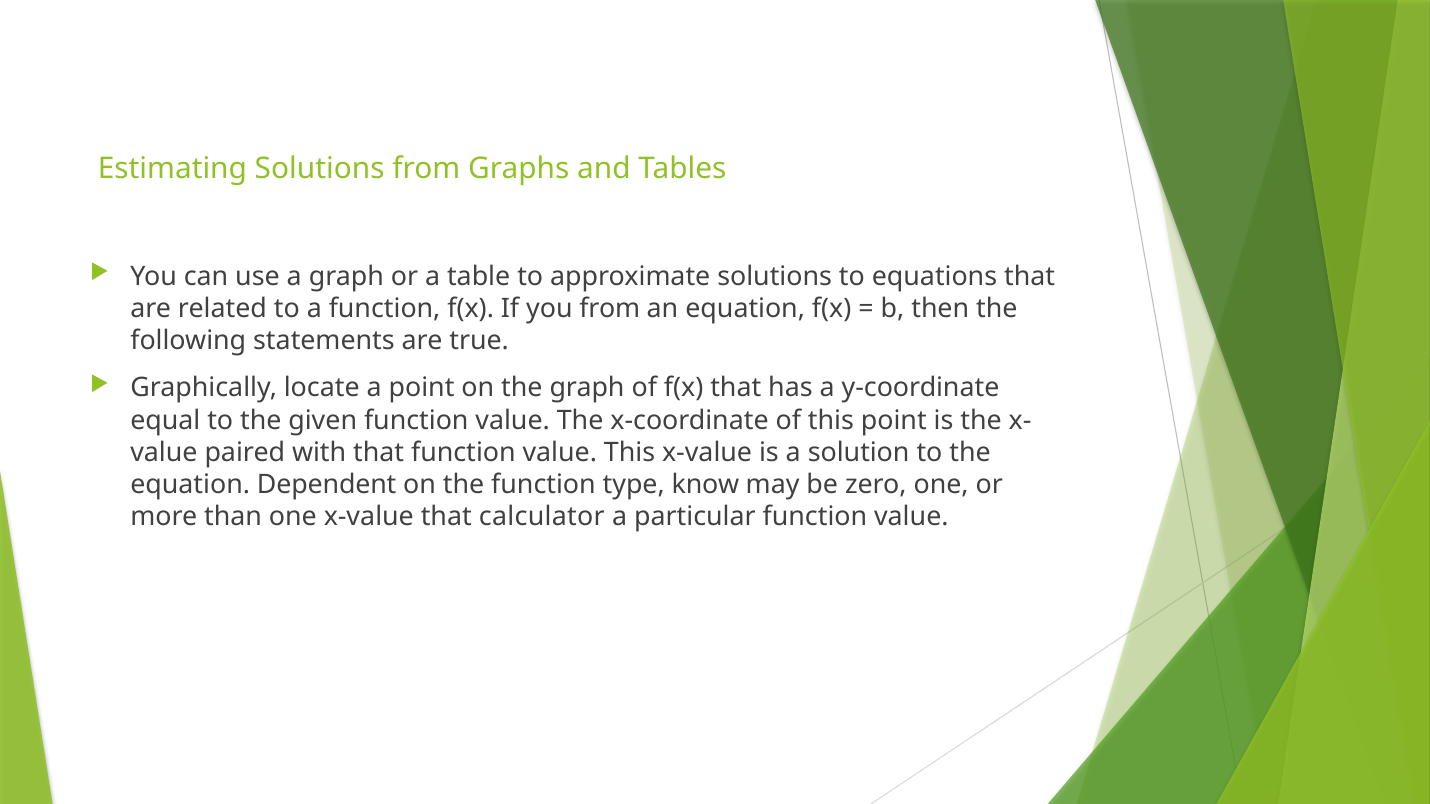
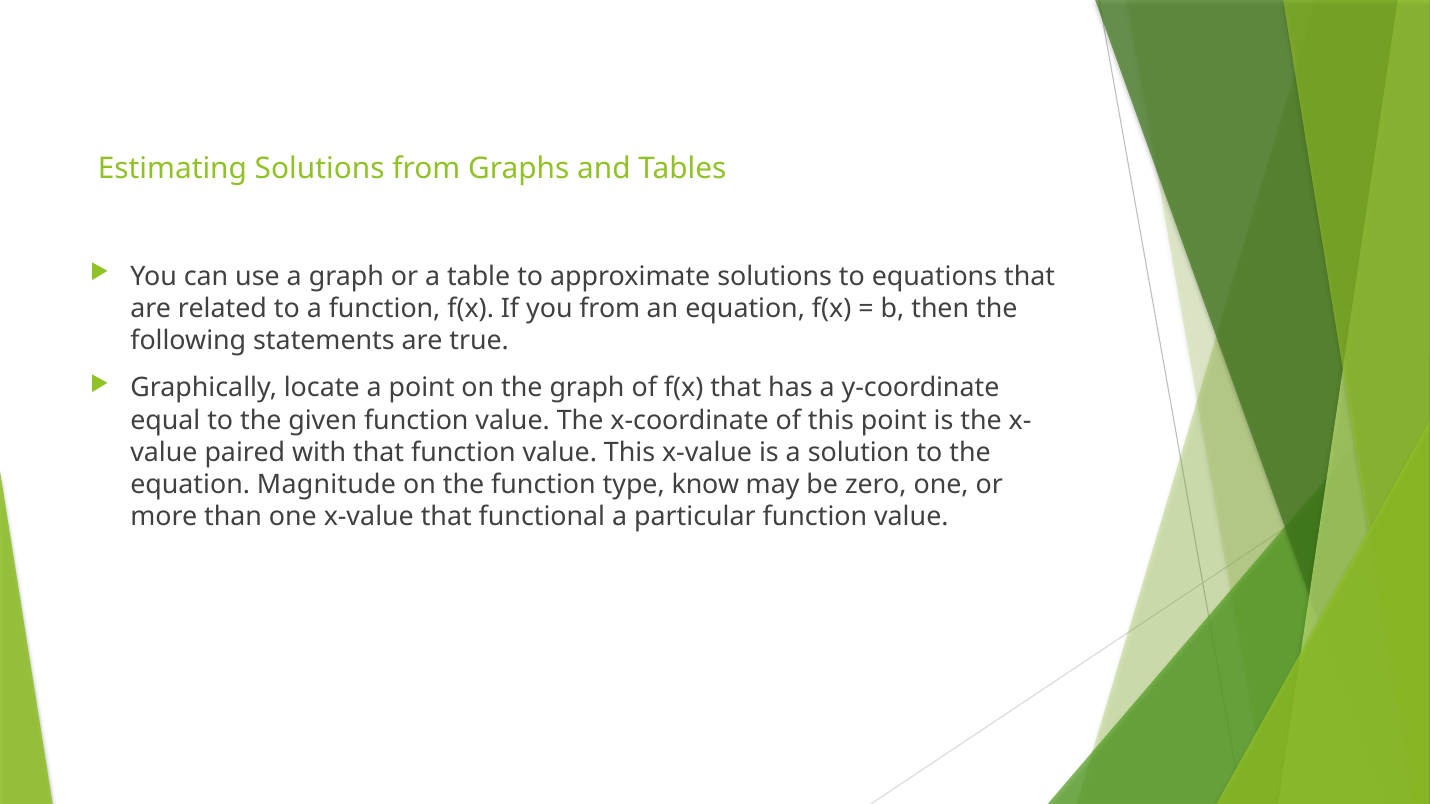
Dependent: Dependent -> Magnitude (327, 485)
calculator: calculator -> functional (542, 517)
